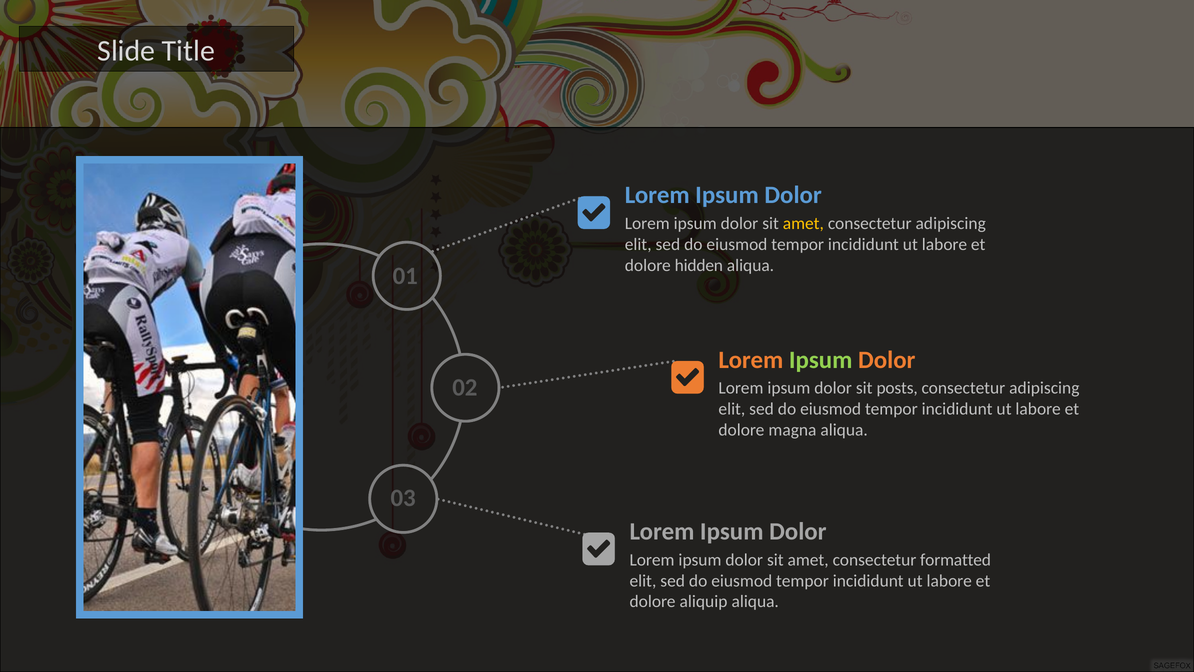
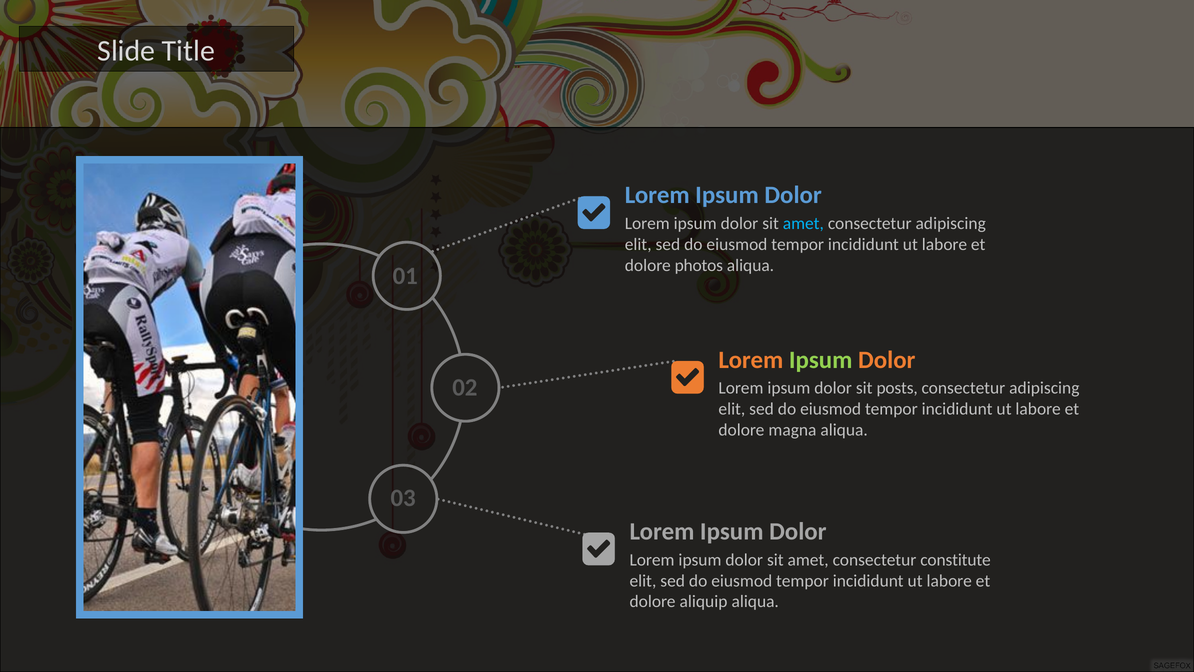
amet colour: yellow -> light blue (803, 223)
hidden: hidden -> photos (699, 265)
formatted: formatted -> constitute (956, 560)
